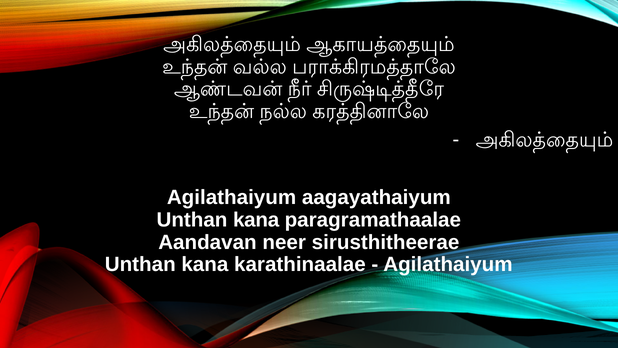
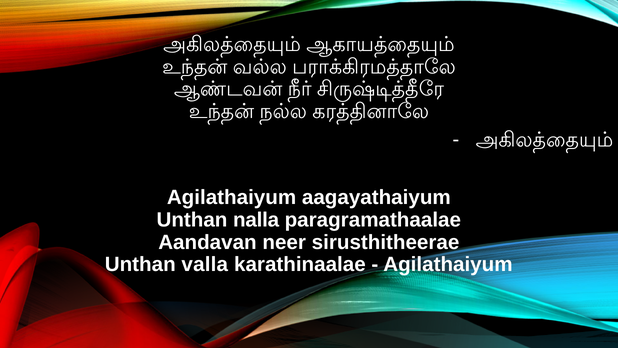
kana: kana -> nalla (256, 220)
kana: kana -> valla (205, 264)
